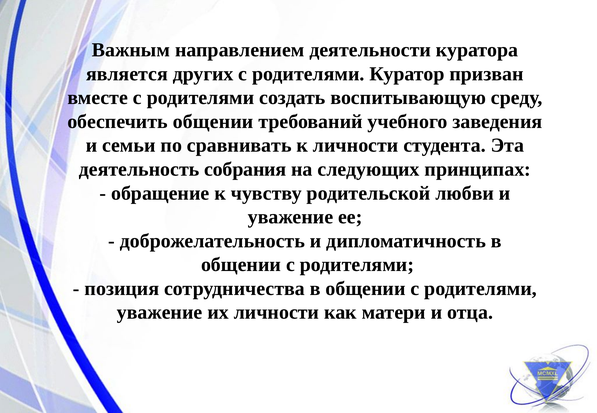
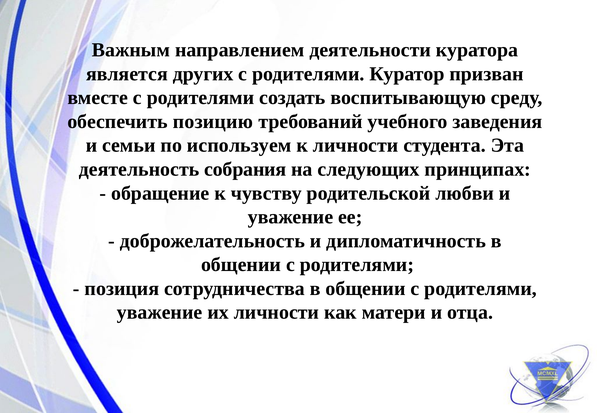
обеспечить общении: общении -> позицию (213, 122)
сравнивать: сравнивать -> используем (239, 146)
